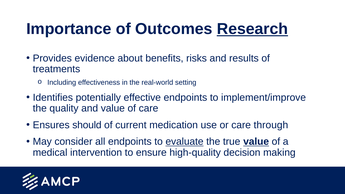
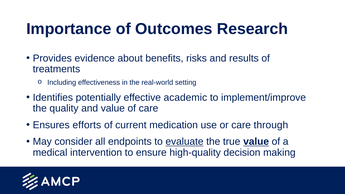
Research underline: present -> none (252, 29)
effective endpoints: endpoints -> academic (185, 98)
should: should -> efforts (87, 125)
